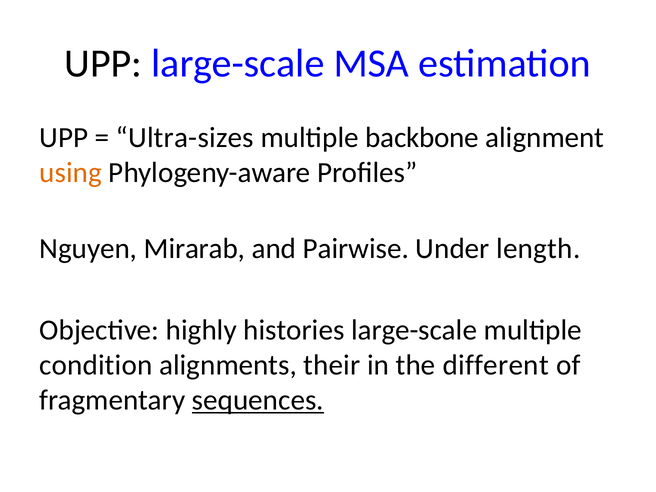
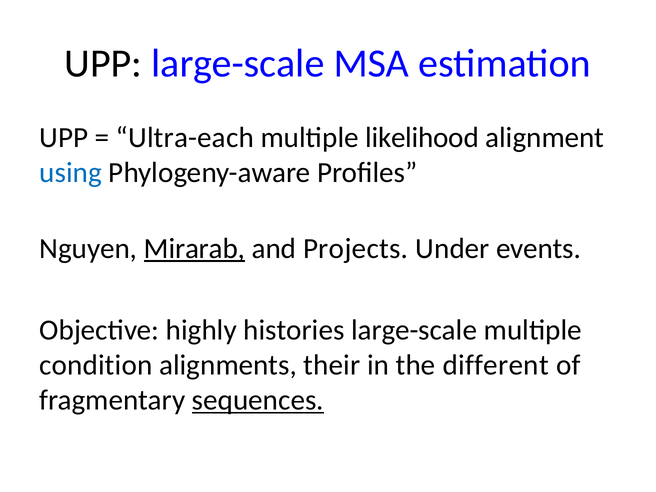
Ultra-sizes: Ultra-sizes -> Ultra-each (185, 138)
backbone: backbone -> likelihood (422, 138)
using colour: orange -> blue (71, 173)
Mirarab underline: none -> present (194, 249)
Pairwise: Pairwise -> Projects (356, 249)
length: length -> events (538, 249)
